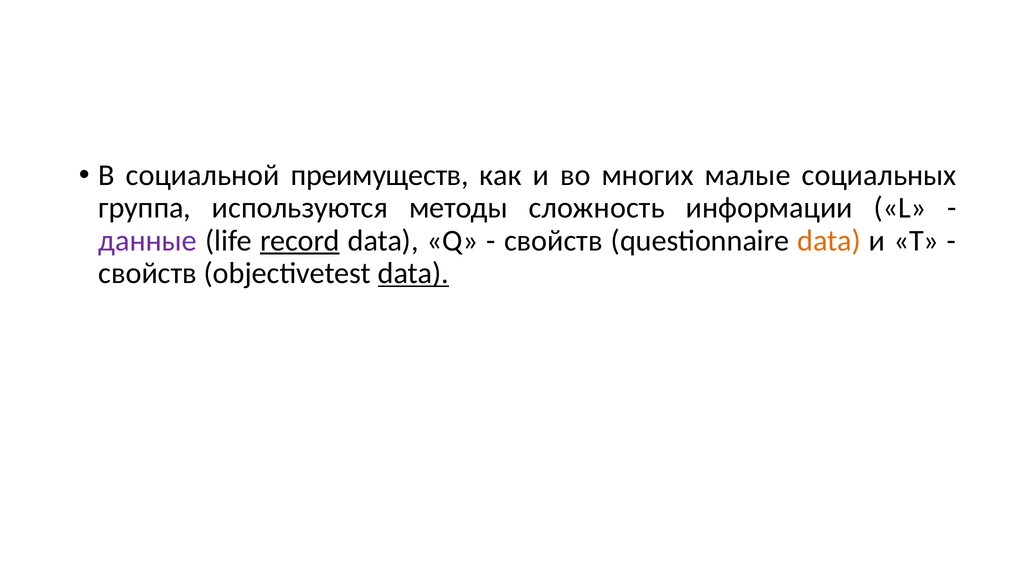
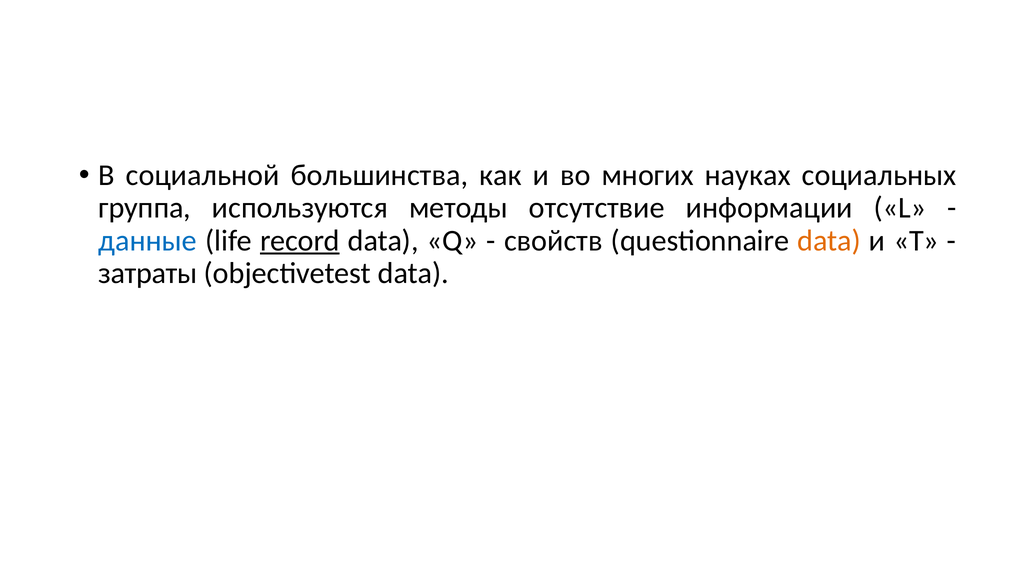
преимуществ: преимуществ -> большинства (380, 175)
малые: малые -> науках (748, 175)
сложность: сложность -> отсутствие (597, 208)
данные colour: purple -> blue (148, 240)
свойств: свойств -> затраты (148, 273)
data underline: present -> none (413, 273)
